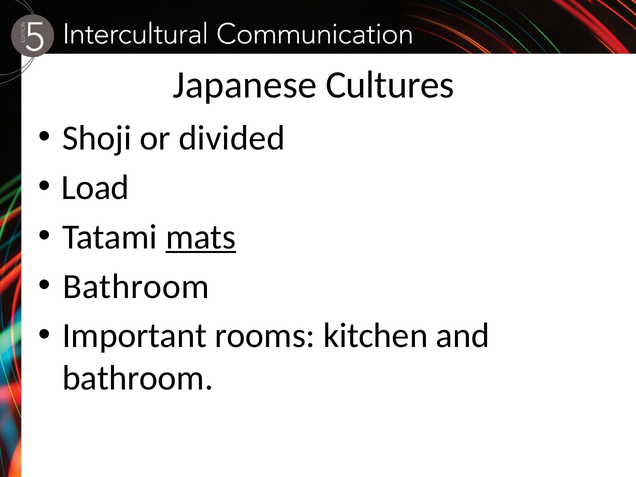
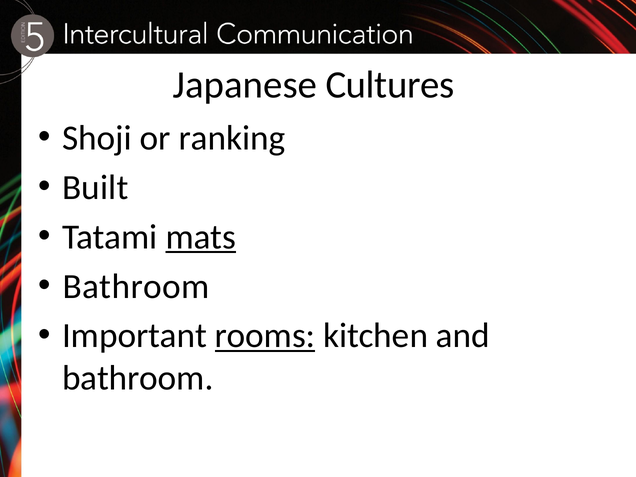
divided: divided -> ranking (232, 138)
Load: Load -> Built (95, 188)
rooms underline: none -> present (265, 336)
